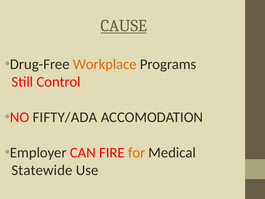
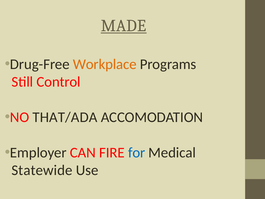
CAUSE: CAUSE -> MADE (124, 26)
FIFTY/ADA: FIFTY/ADA -> THAT/ADA (65, 117)
for colour: orange -> blue (137, 152)
